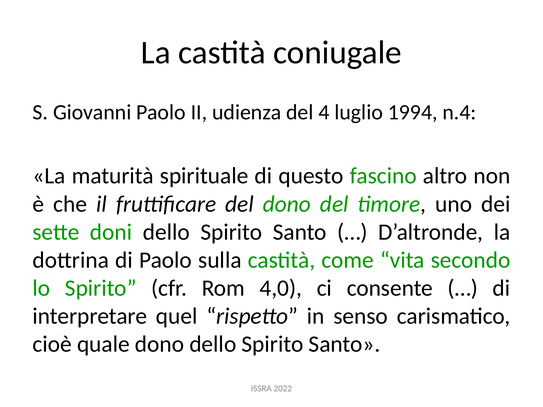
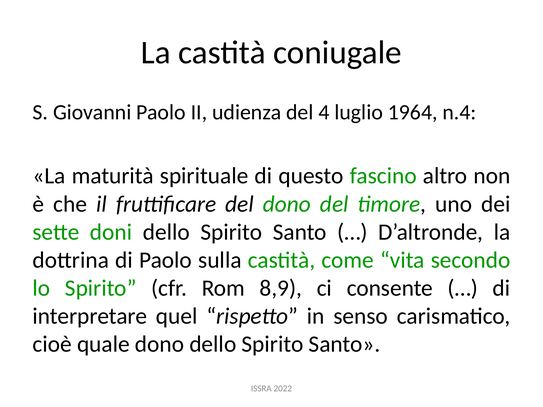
1994: 1994 -> 1964 (413, 112)
4,0: 4,0 -> 8,9 (281, 288)
